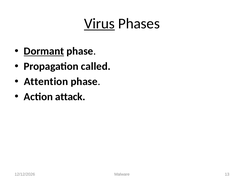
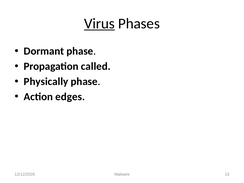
Dormant underline: present -> none (44, 51)
Attention: Attention -> Physically (46, 82)
attack: attack -> edges (70, 97)
